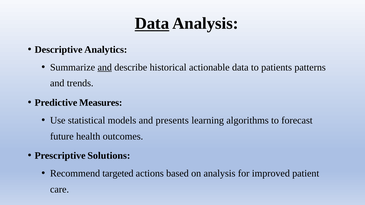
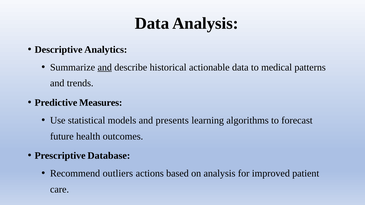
Data underline: present -> none (152, 24)
patients: patients -> medical (277, 67)
Solutions: Solutions -> Database (109, 156)
targeted: targeted -> outliers (118, 174)
